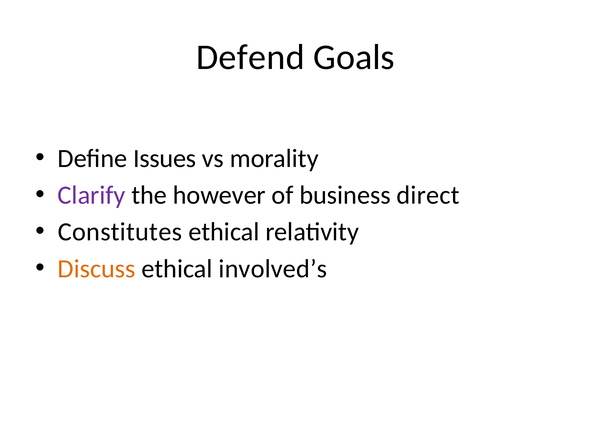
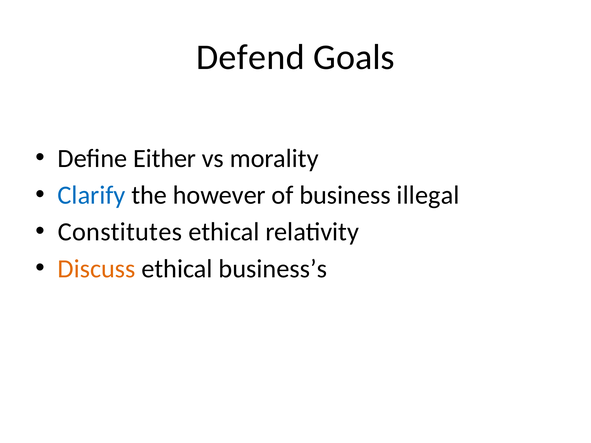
Issues: Issues -> Either (165, 158)
Clarify colour: purple -> blue (92, 195)
direct: direct -> illegal (428, 195)
involved’s: involved’s -> business’s (273, 269)
